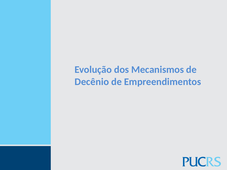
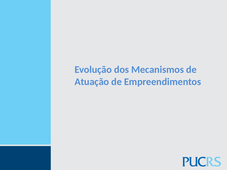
Decênio: Decênio -> Atuação (92, 82)
